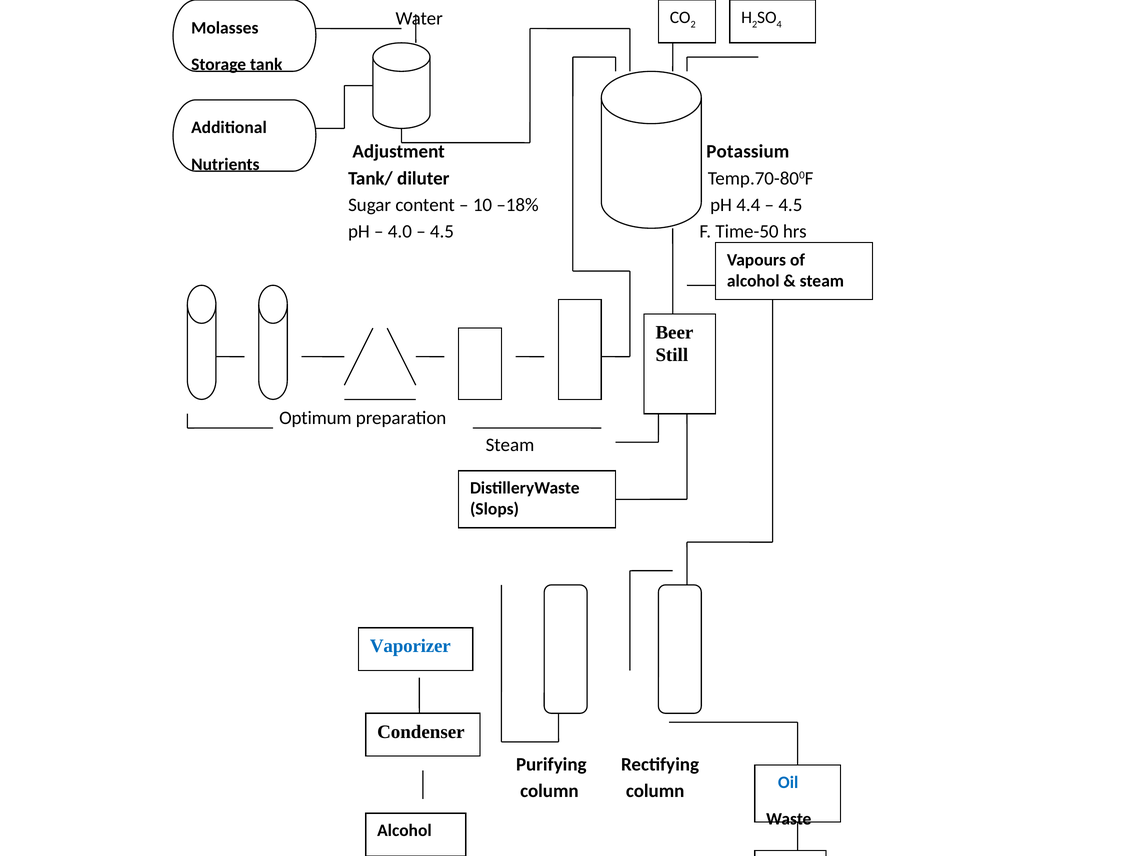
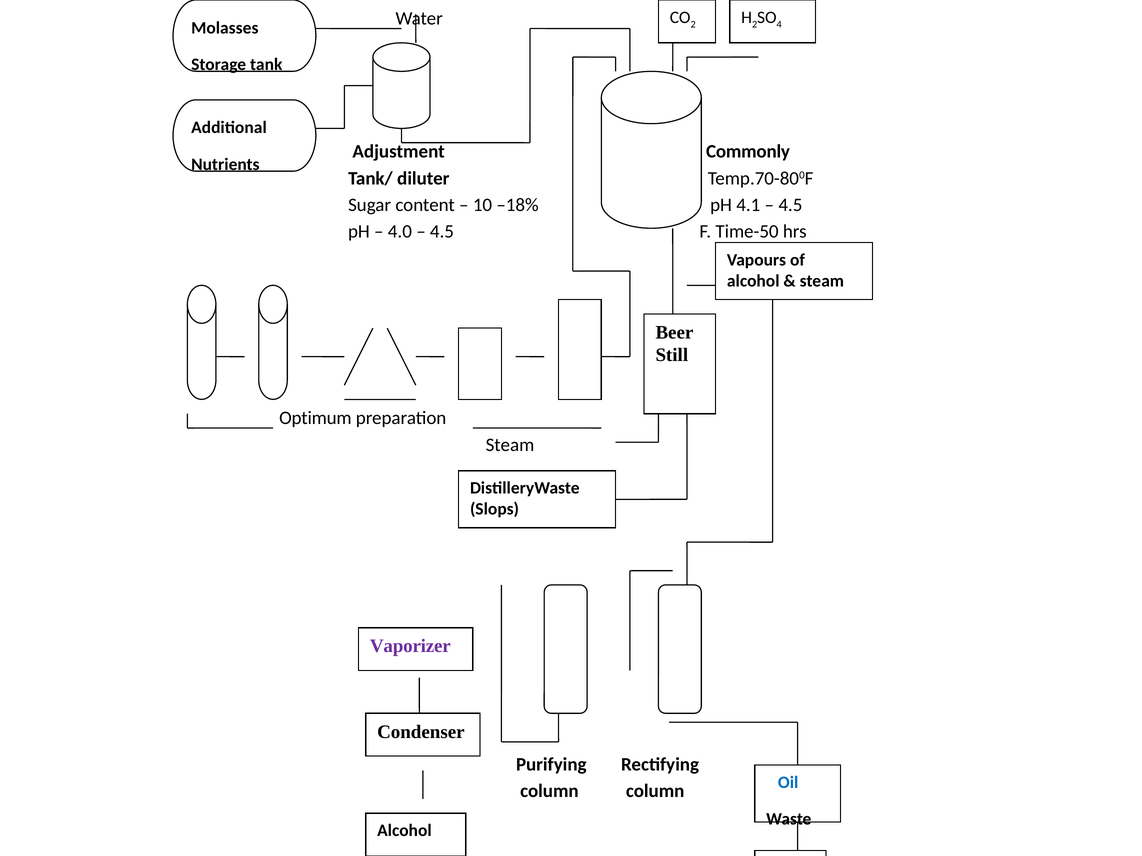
Potassium: Potassium -> Commonly (748, 152)
4.4: 4.4 -> 4.1 (748, 205)
Vaporizer colour: blue -> purple (410, 647)
